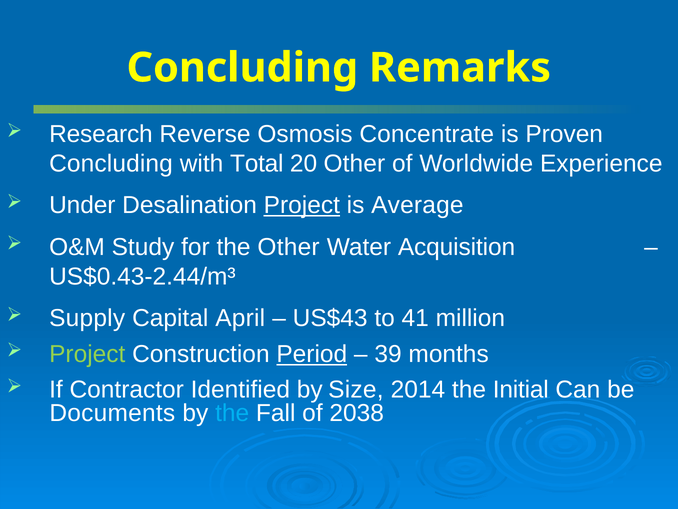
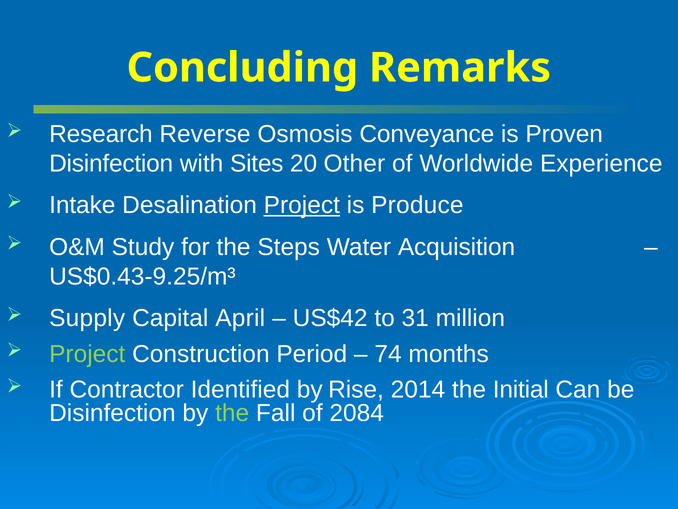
Concentrate: Concentrate -> Conveyance (427, 134)
Concluding: Concluding -> Disinfection (111, 164)
Total: Total -> Sites (257, 164)
Under: Under -> Intake (82, 205)
Average: Average -> Produce (417, 205)
the Other: Other -> Steps (289, 247)
US$0.43-2.44/m³: US$0.43-2.44/m³ -> US$0.43-9.25/m³ (142, 276)
US$43: US$43 -> US$42 (330, 318)
41: 41 -> 31 (415, 318)
Period underline: present -> none (312, 354)
39: 39 -> 74 (388, 354)
Size: Size -> Rise (356, 389)
Documents: Documents -> Disinfection (112, 413)
the colour: light blue -> light green (232, 413)
2038: 2038 -> 2084 (357, 413)
